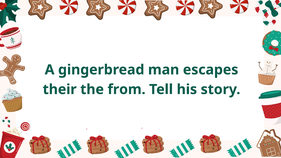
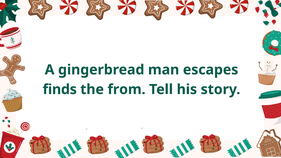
their: their -> finds (60, 89)
